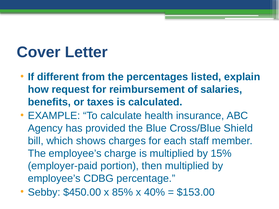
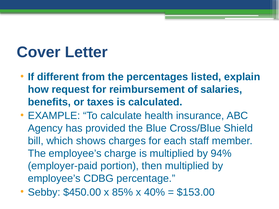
15%: 15% -> 94% (221, 154)
